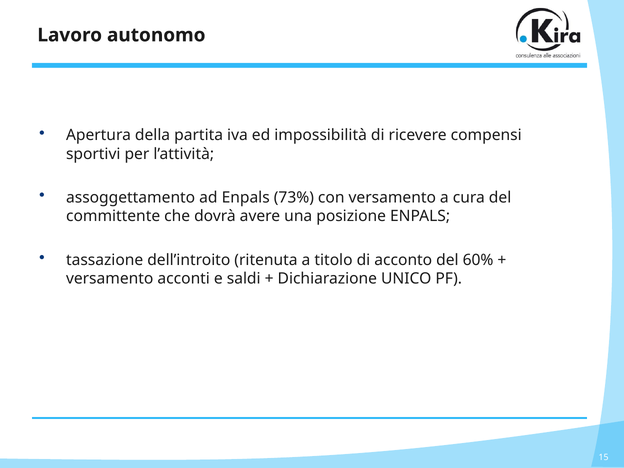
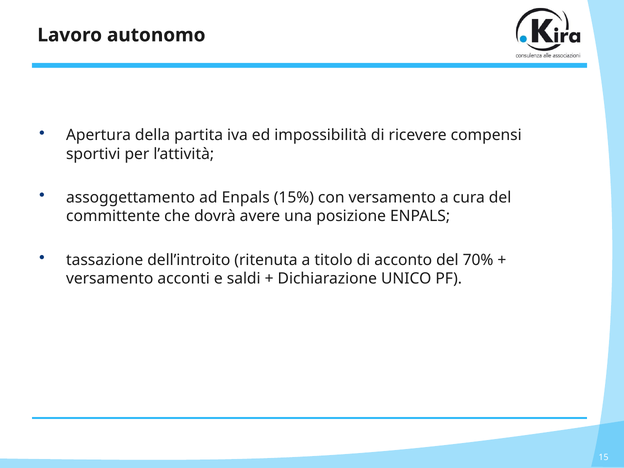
73%: 73% -> 15% (294, 198)
60%: 60% -> 70% (478, 260)
